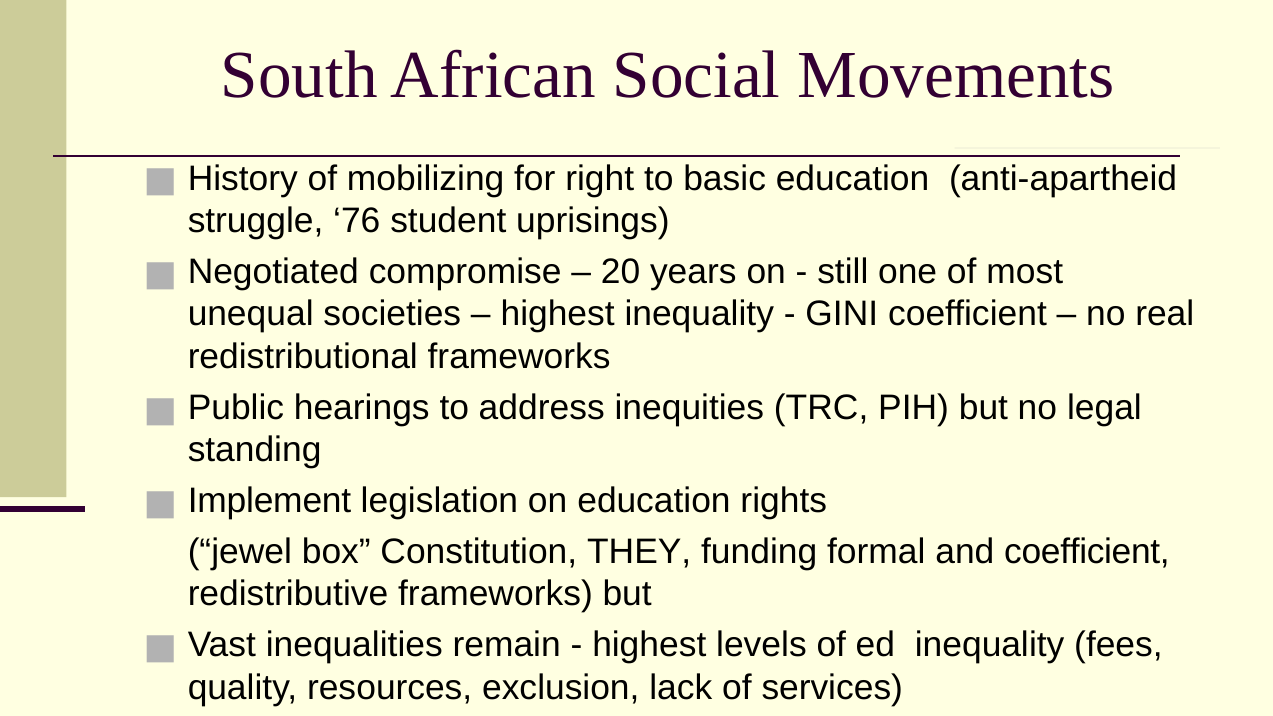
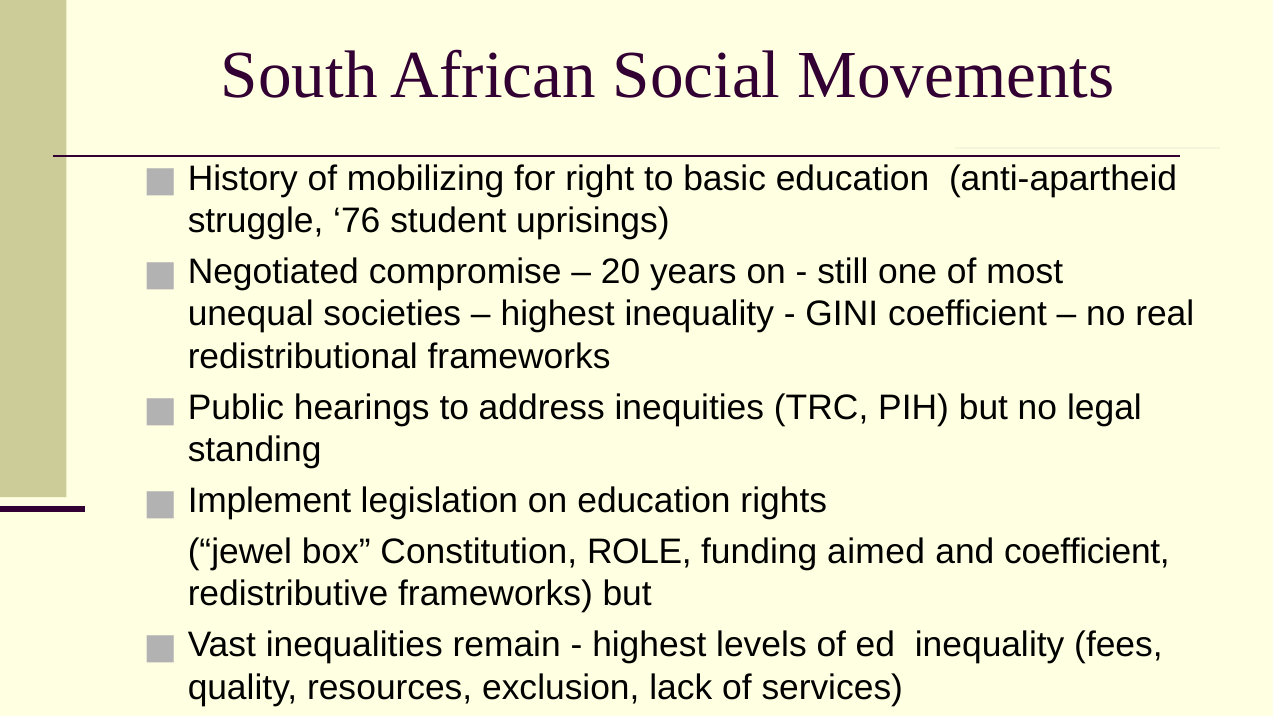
THEY: THEY -> ROLE (639, 552)
formal: formal -> aimed (876, 552)
